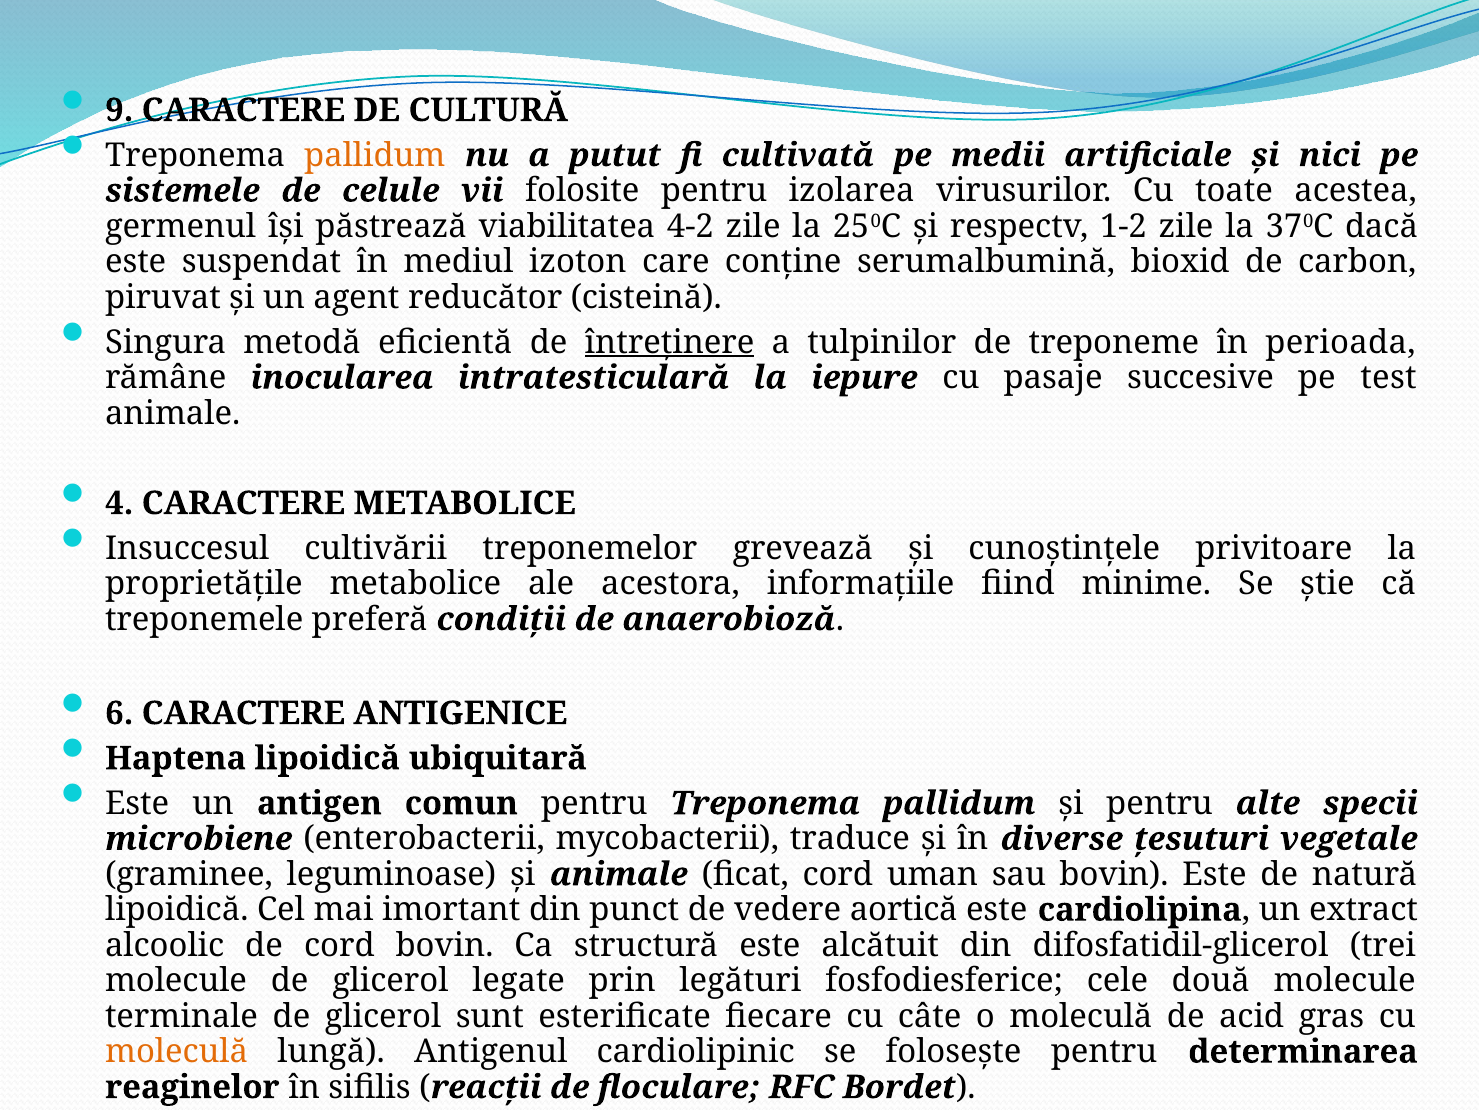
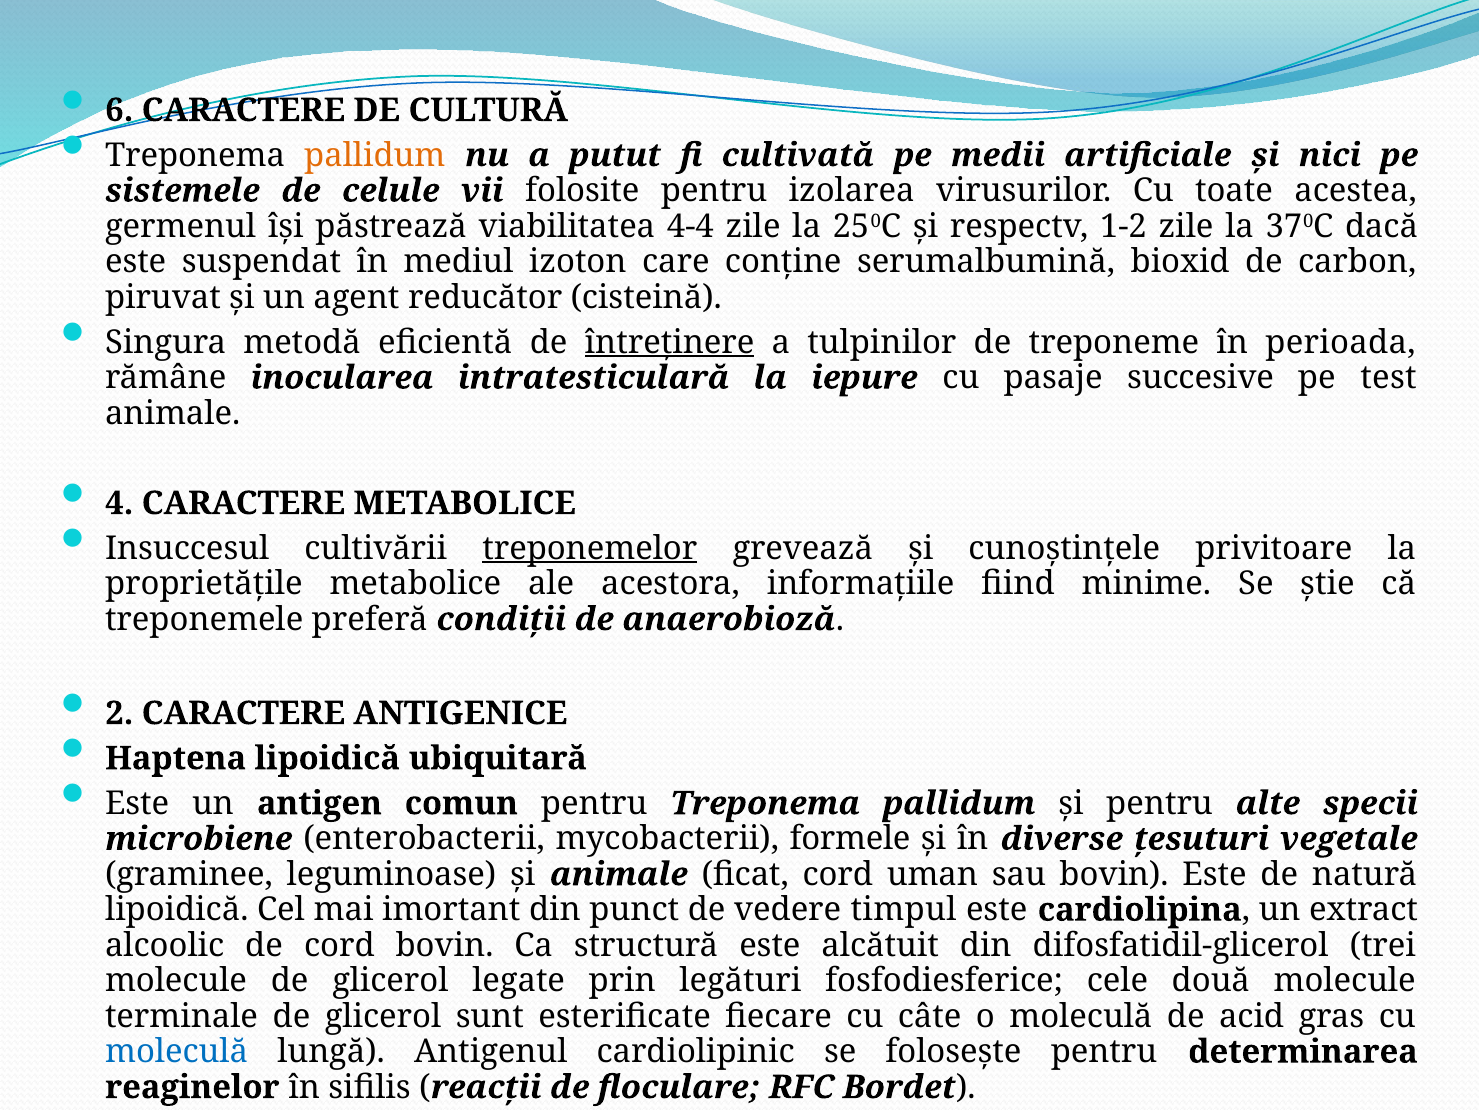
9: 9 -> 6 (119, 110)
4-2: 4-2 -> 4-4 (690, 226)
treponemelor underline: none -> present (590, 548)
6: 6 -> 2 (119, 713)
traduce: traduce -> formele (850, 838)
aortică: aortică -> timpul (904, 909)
moleculă colour: orange -> blue (177, 1051)
